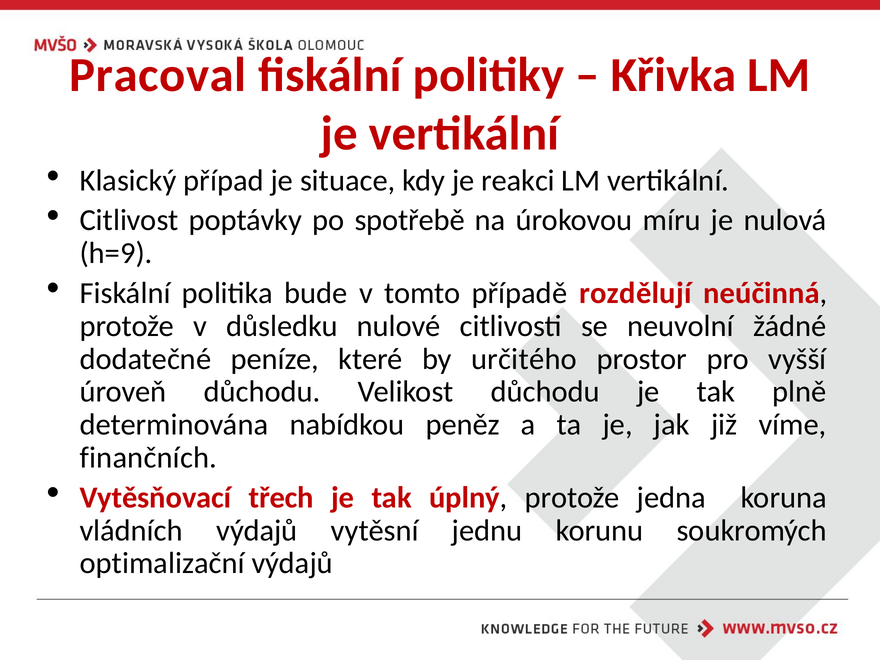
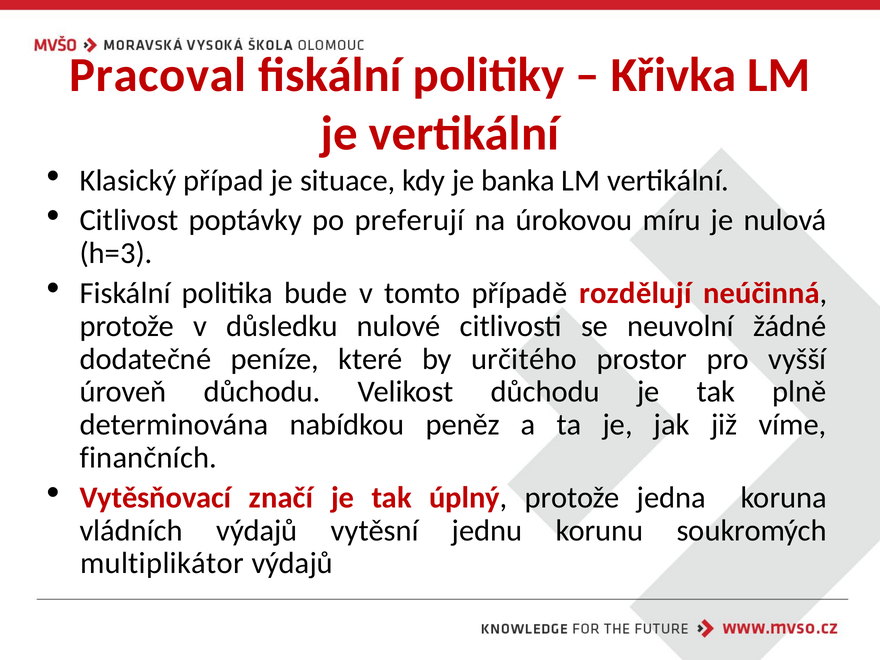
reakci: reakci -> banka (518, 181)
spotřebě: spotřebě -> preferují (409, 220)
h=9: h=9 -> h=3 (116, 253)
třech: třech -> značí (281, 497)
optimalizační: optimalizační -> multiplikátor (162, 563)
